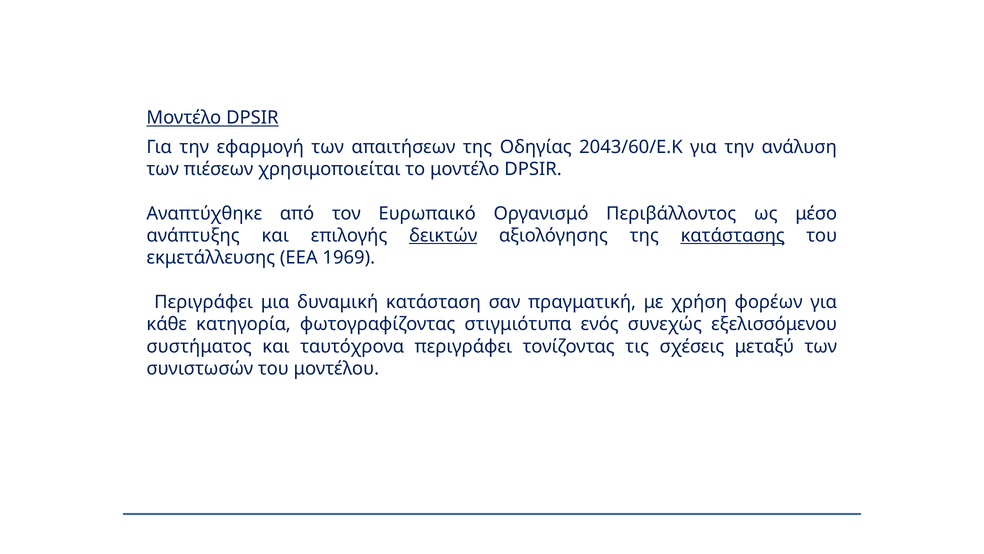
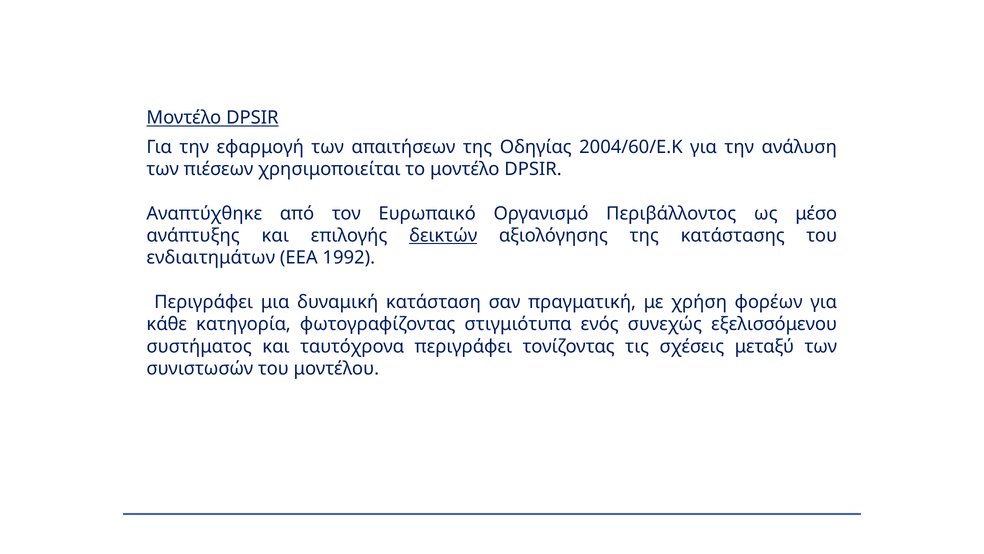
2043/60/Ε.Κ: 2043/60/Ε.Κ -> 2004/60/Ε.Κ (631, 147)
κατάστασης underline: present -> none (733, 235)
εκμετάλλευσης: εκμετάλλευσης -> ενδιαιτημάτων (211, 258)
1969: 1969 -> 1992 (349, 258)
